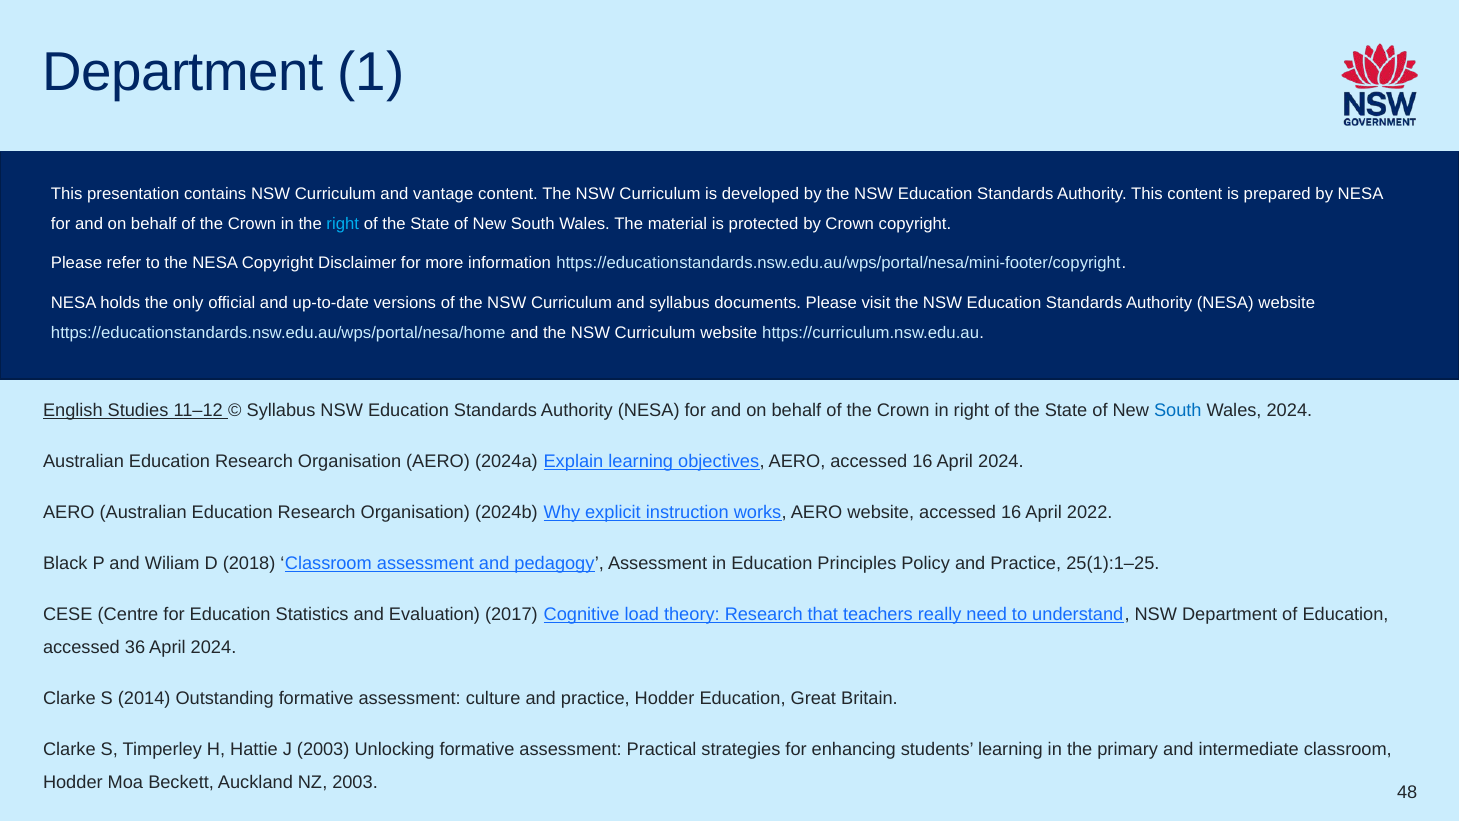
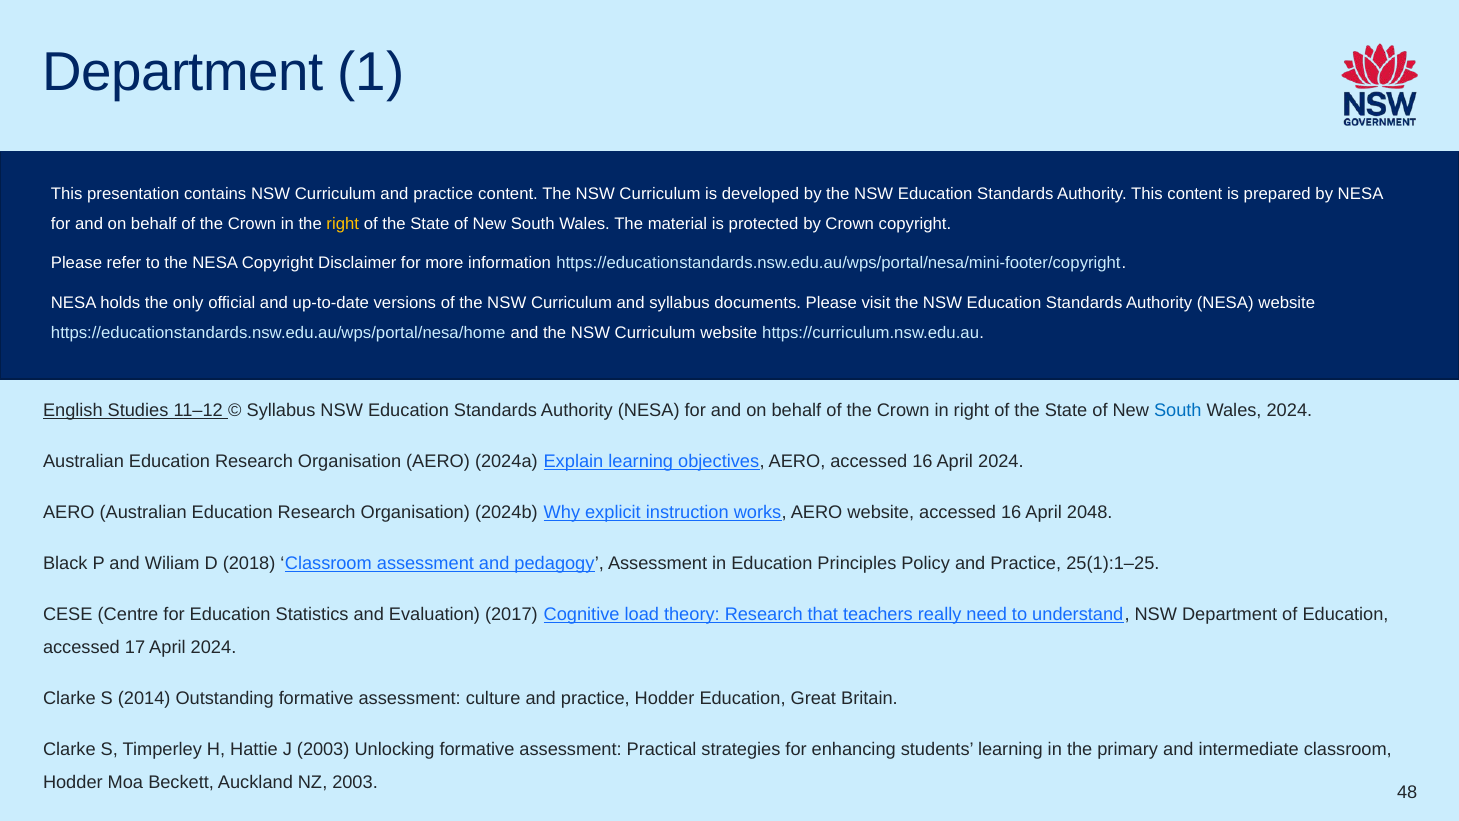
Curriculum and vantage: vantage -> practice (443, 194)
right colour: light blue -> yellow (343, 224)
2022: 2022 -> 2048 (1090, 512)
36: 36 -> 17 (135, 647)
